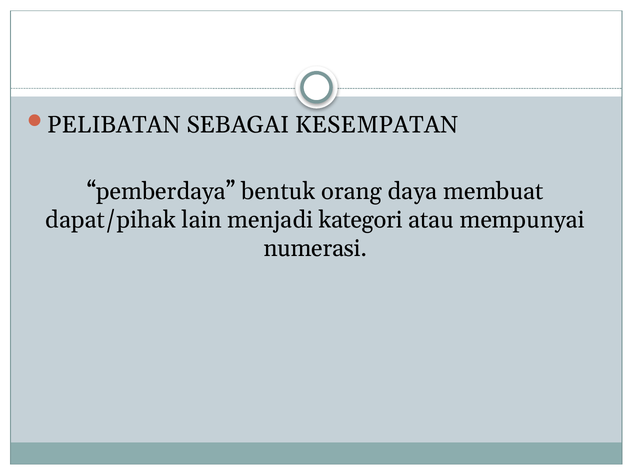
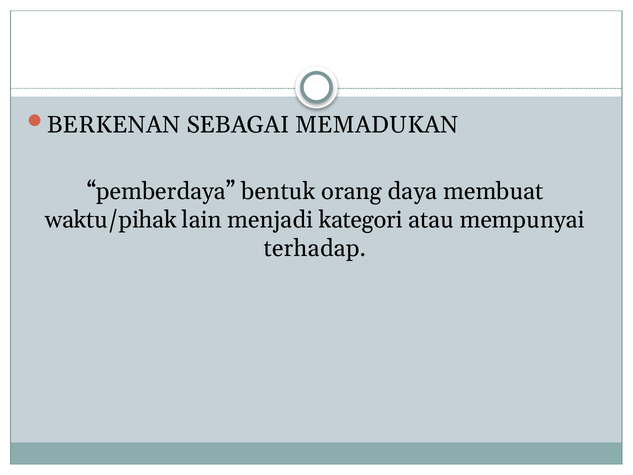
PELIBATAN: PELIBATAN -> BERKENAN (114, 125)
KESEMPATAN: KESEMPATAN -> MEMADUKAN (377, 125)
dapat/pihak: dapat/pihak -> waktu/pihak (111, 220)
numerasi: numerasi -> terhadap (315, 248)
